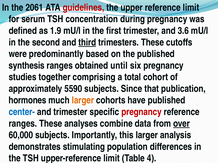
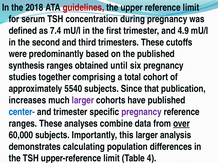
2061: 2061 -> 2018 (34, 8)
1.9: 1.9 -> 7.4 (56, 31)
3.6: 3.6 -> 4.9 (183, 31)
third underline: present -> none (87, 42)
5590: 5590 -> 5540 (73, 89)
hormones: hormones -> increases (27, 101)
larger colour: orange -> purple (83, 101)
pregnancy colour: red -> purple (142, 112)
stimulating: stimulating -> calculating (84, 147)
